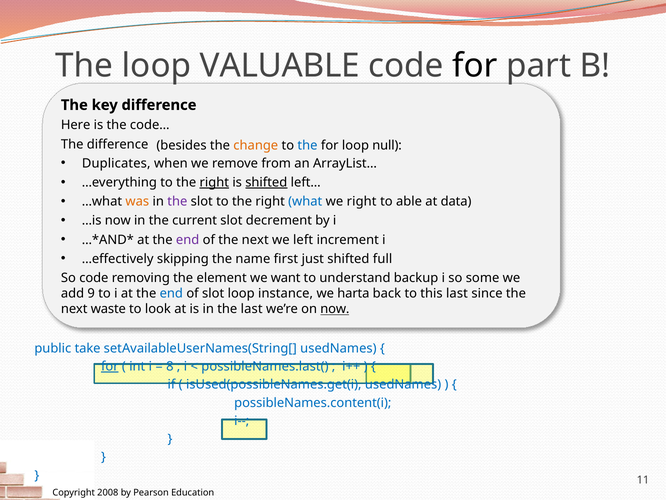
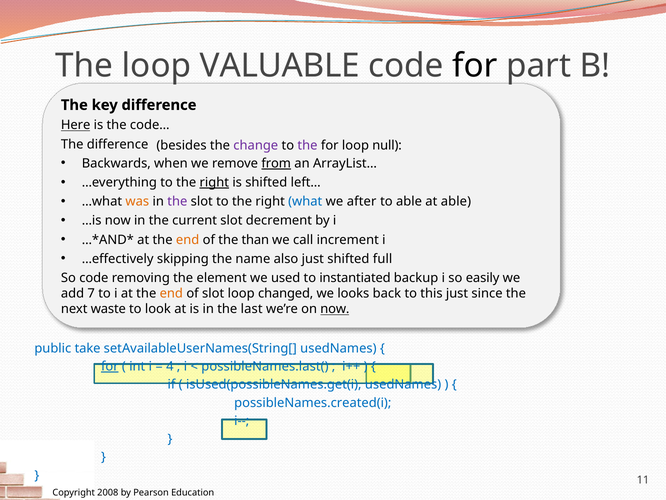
Here underline: none -> present (76, 125)
change colour: orange -> purple (256, 145)
the colour: blue -> purple (307, 145)
Duplicates: Duplicates -> Backwards (116, 163)
from underline: none -> present (276, 163)
shifted underline: present -> none (266, 182)
we right: right -> after (362, 201)
at data: data -> able (456, 201)
end colour: purple -> orange (188, 240)
of the next: next -> than (255, 240)
left: left -> call (303, 240)
first: first -> also (286, 259)
want: want -> used (286, 278)
understand: understand -> instantiated (355, 278)
some: some -> easily (483, 278)
9: 9 -> 7 (91, 293)
end colour: blue -> orange (171, 293)
instance: instance -> changed (286, 293)
harta: harta -> looks (353, 293)
this last: last -> just (457, 293)
8: 8 -> 4 (170, 366)
possibleNames.content(i: possibleNames.content(i -> possibleNames.created(i (313, 402)
